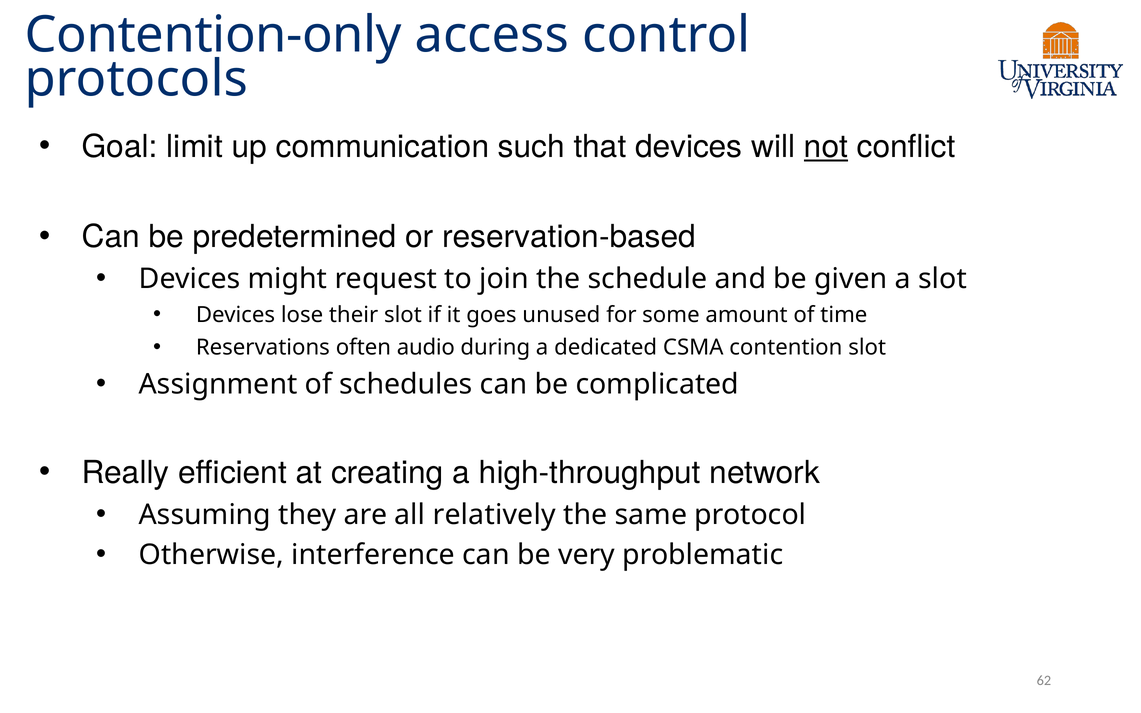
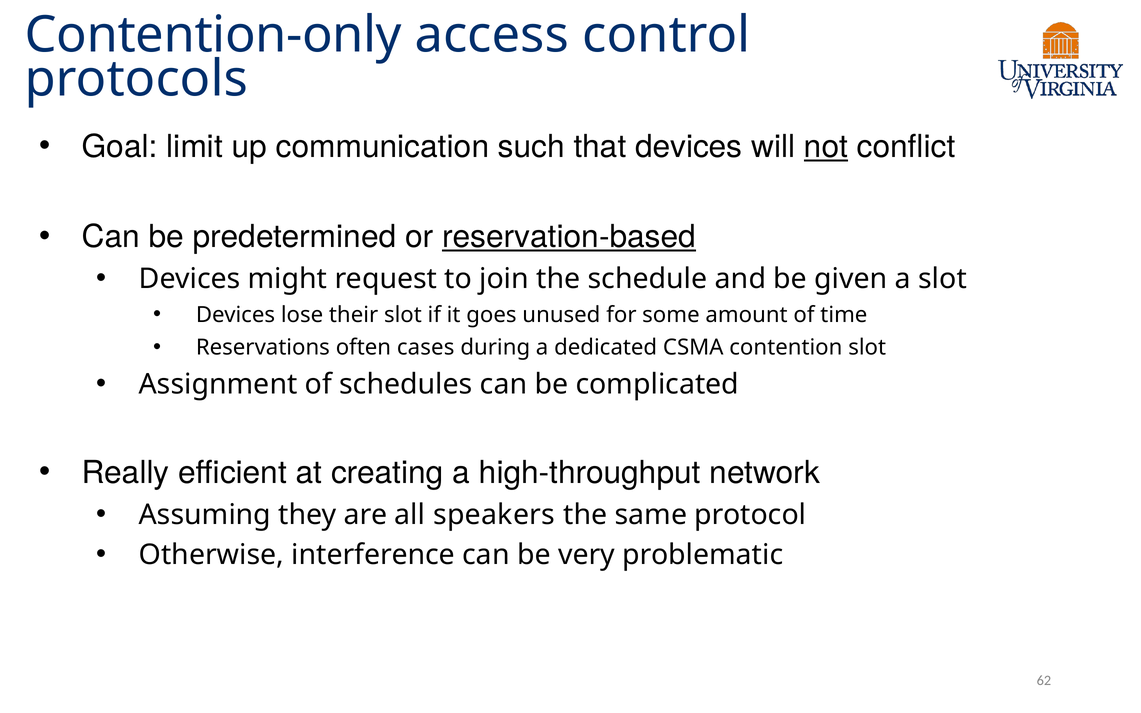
reservation-based underline: none -> present (569, 237)
audio: audio -> cases (426, 347)
relatively: relatively -> speakers (494, 515)
